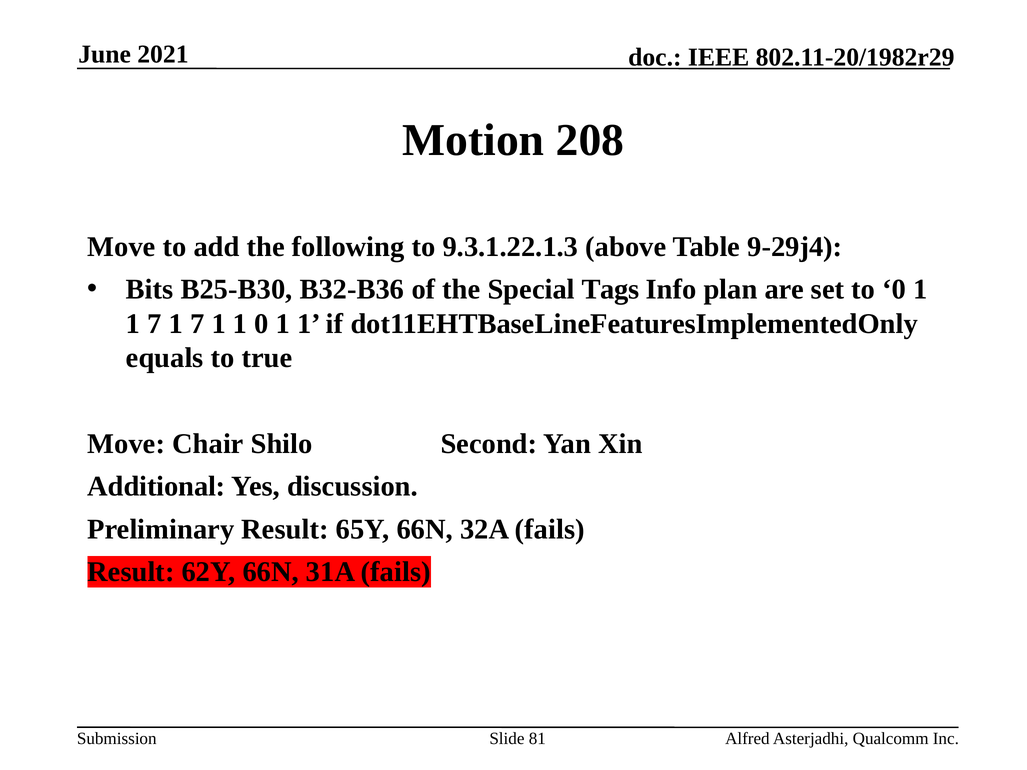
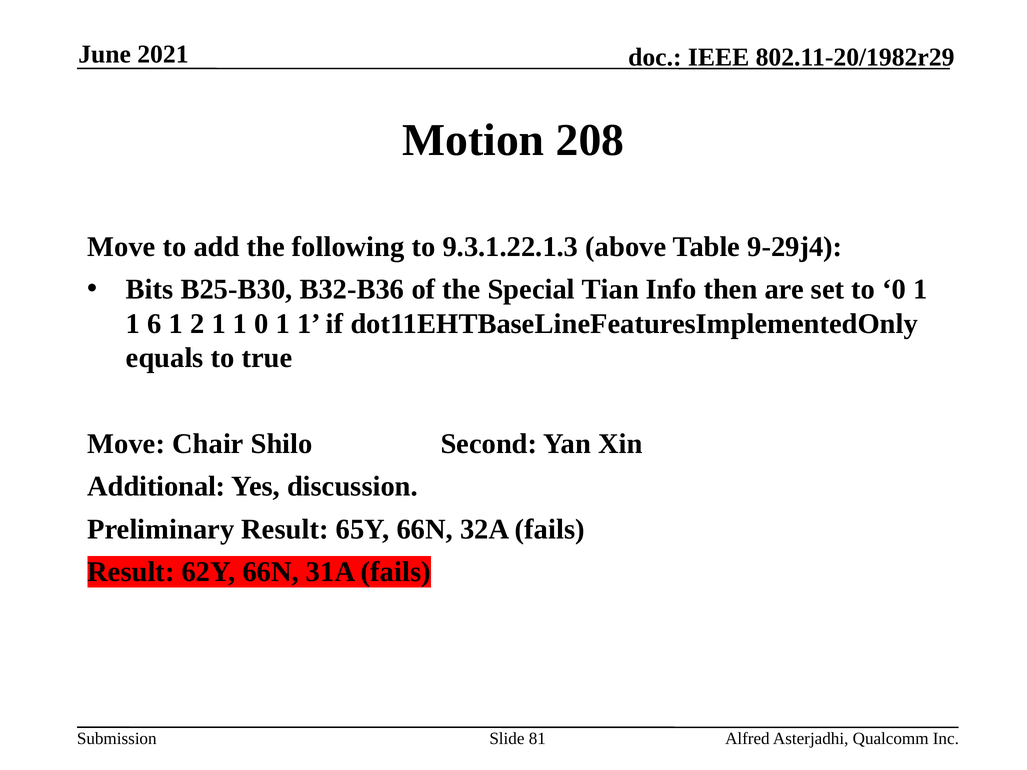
Tags: Tags -> Tian (610, 290)
plan: plan -> then (730, 290)
7: 7 -> 6 (154, 324)
7: 7 -> 2 (197, 324)
